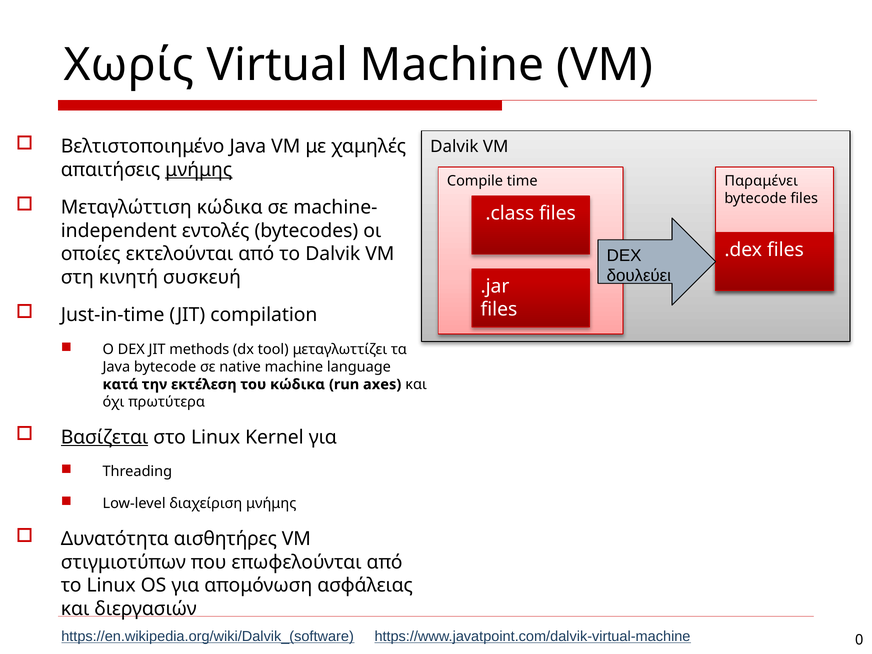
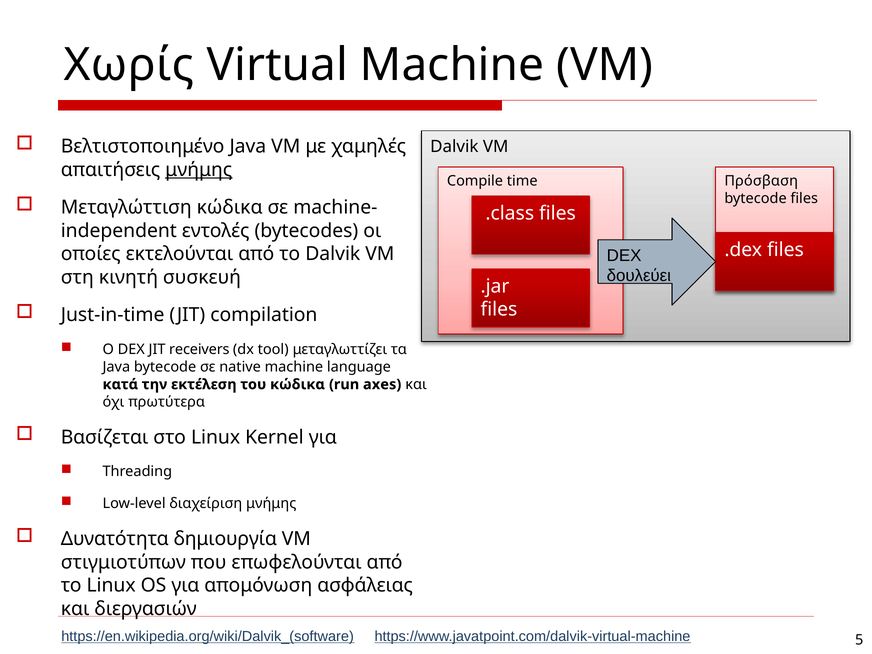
Παραμένει: Παραμένει -> Πρόσβαση (761, 181)
methods: methods -> receivers (199, 350)
Βασίζεται underline: present -> none (105, 437)
αισθητήρες: αισθητήρες -> δημιουργία (225, 539)
0: 0 -> 5 (859, 640)
